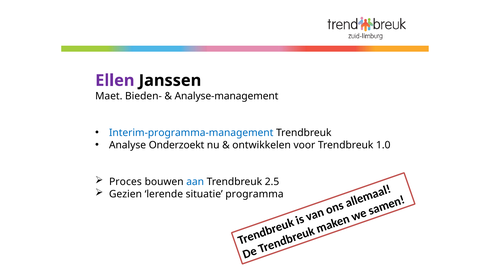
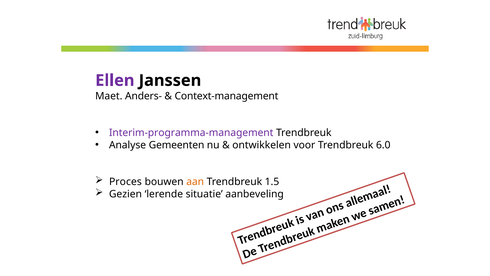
Bieden-: Bieden- -> Anders- (143, 96)
Analyse-management: Analyse-management -> Context-management (227, 96)
Interim-programma-management colour: blue -> purple (191, 133)
Onderzoekt: Onderzoekt -> Gemeenten (177, 145)
1.0: 1.0 -> 6.0 (383, 145)
aan colour: blue -> orange (195, 182)
2.5: 2.5 -> 1.5 (272, 182)
programma: programma -> aanbeveling (255, 194)
